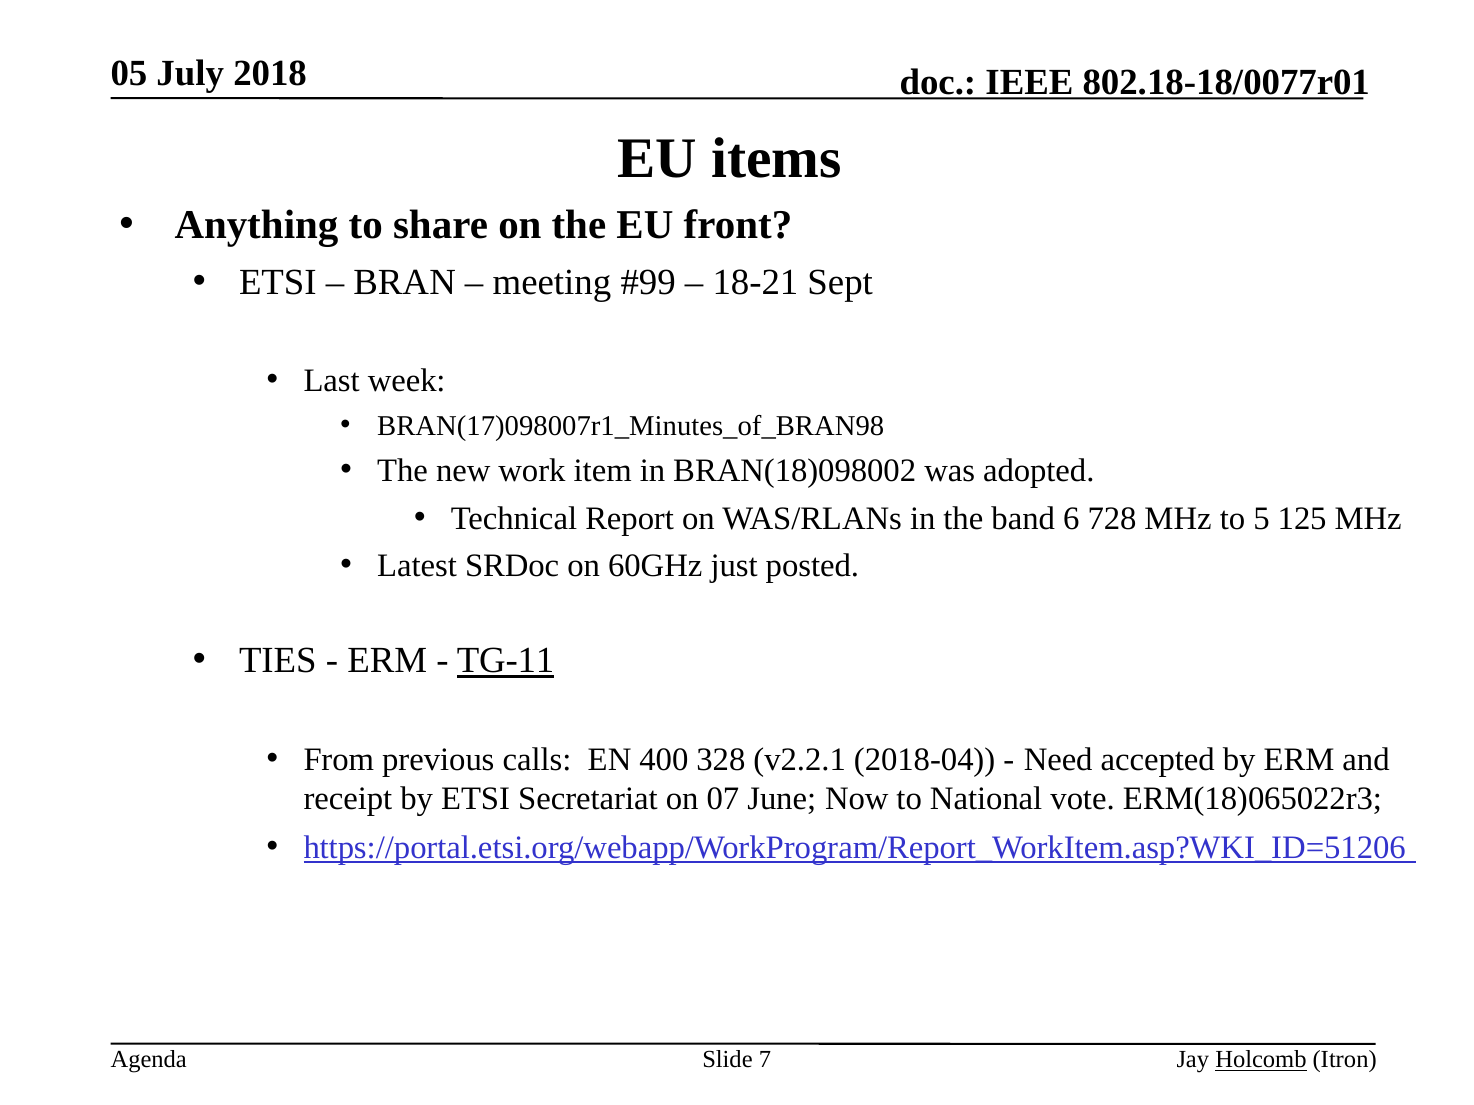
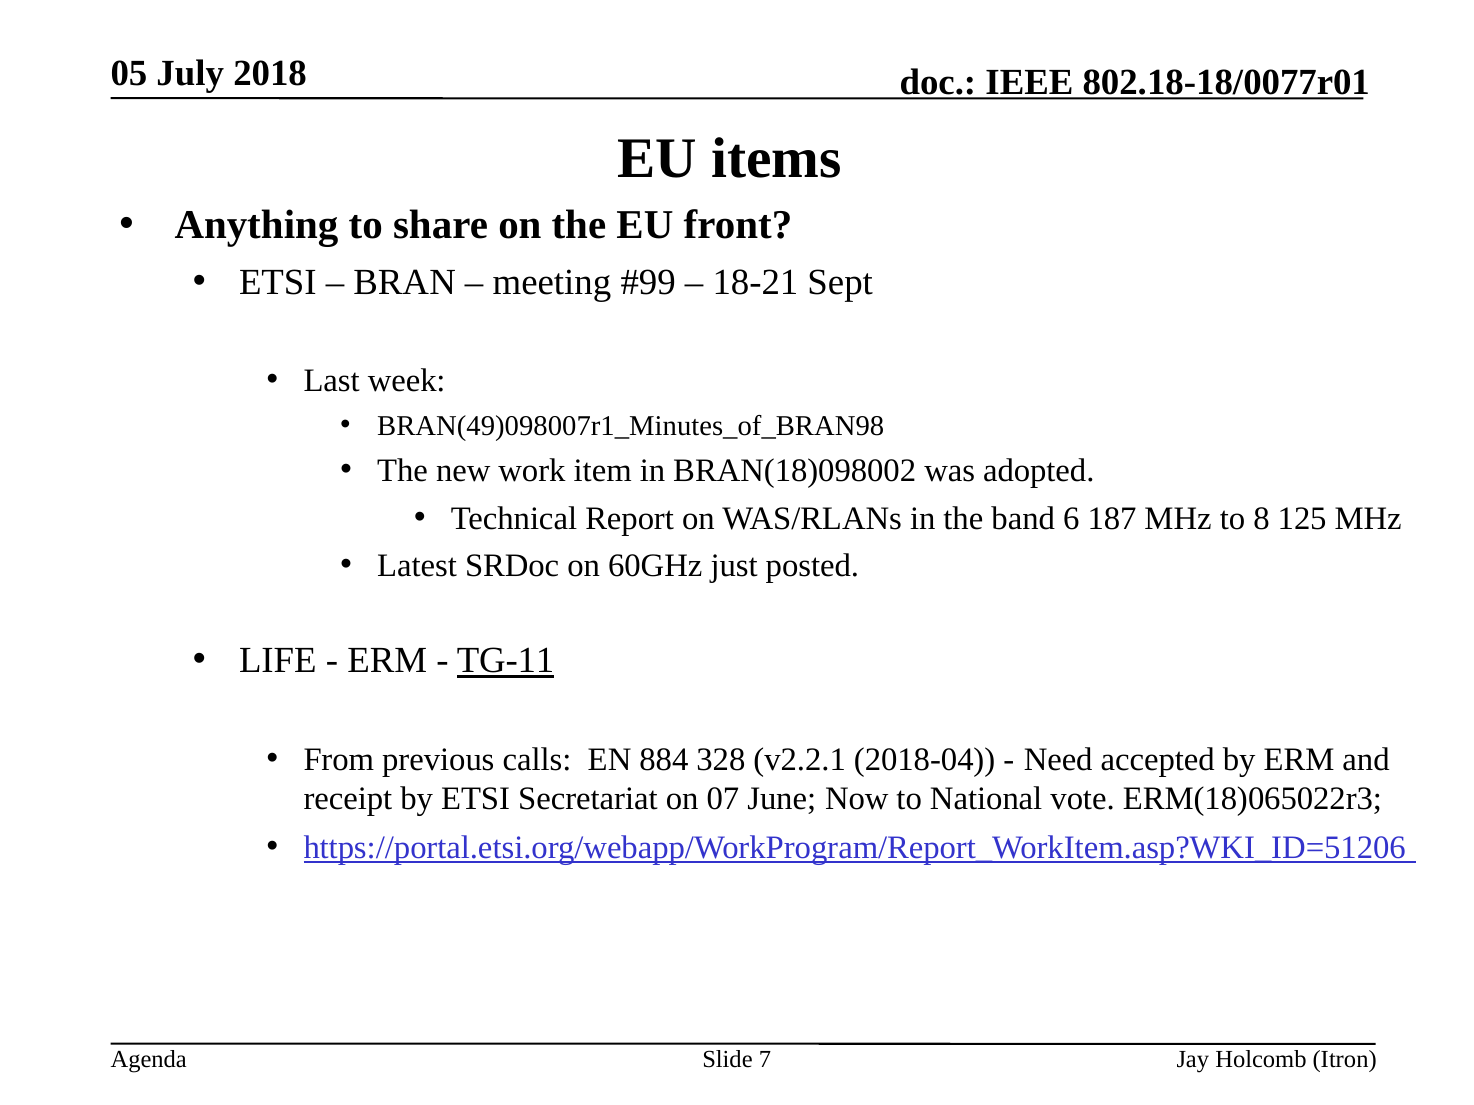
BRAN(17)098007r1_Minutes_of_BRAN98: BRAN(17)098007r1_Minutes_of_BRAN98 -> BRAN(49)098007r1_Minutes_of_BRAN98 (631, 426)
728: 728 -> 187 (1112, 519)
5: 5 -> 8 (1261, 519)
TIES: TIES -> LIFE (278, 661)
400: 400 -> 884 (664, 760)
Holcomb underline: present -> none (1261, 1060)
